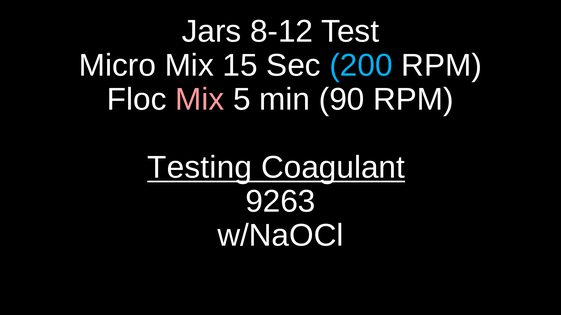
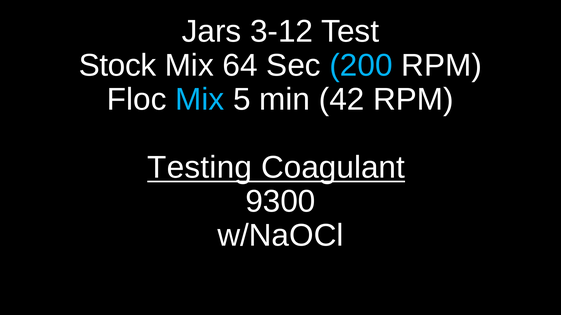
8-12: 8-12 -> 3-12 (282, 32)
Micro: Micro -> Stock (118, 66)
15: 15 -> 64 (240, 66)
Mix colour: pink -> light blue (200, 100)
90: 90 -> 42 (342, 100)
9263: 9263 -> 9300 (280, 202)
